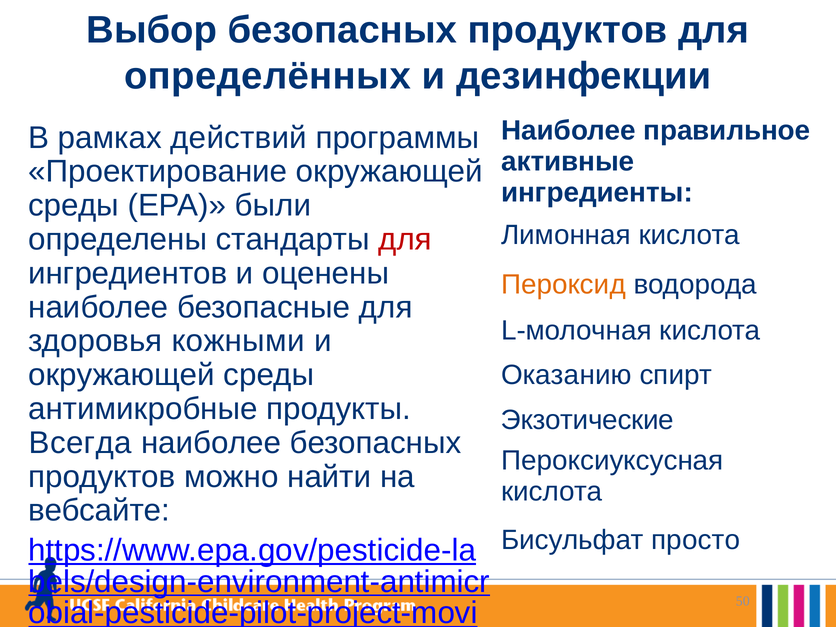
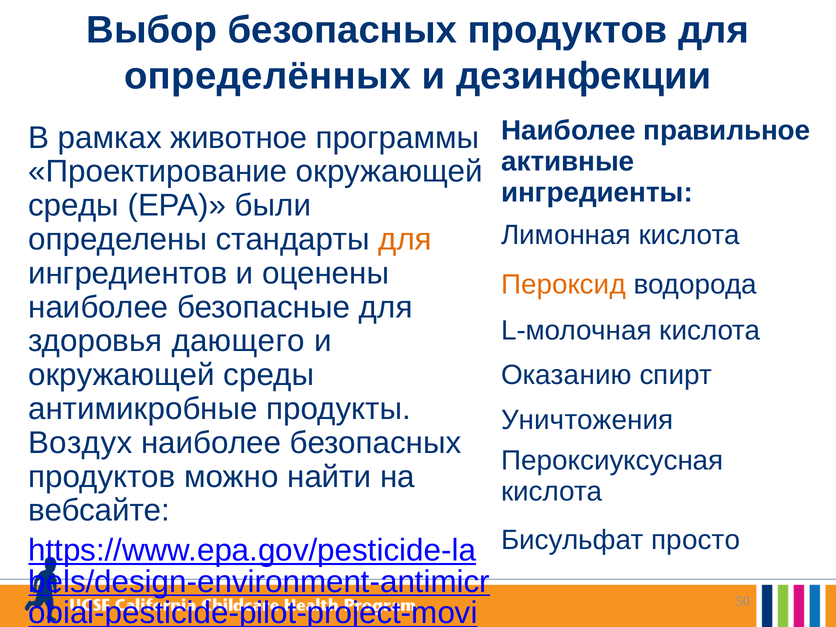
действий: действий -> животное (239, 138)
для colour: red -> orange (405, 239)
кожными: кожными -> дающего (238, 341)
Экзотические: Экзотические -> Уничтожения (587, 420)
Всегда: Всегда -> Воздух (80, 443)
